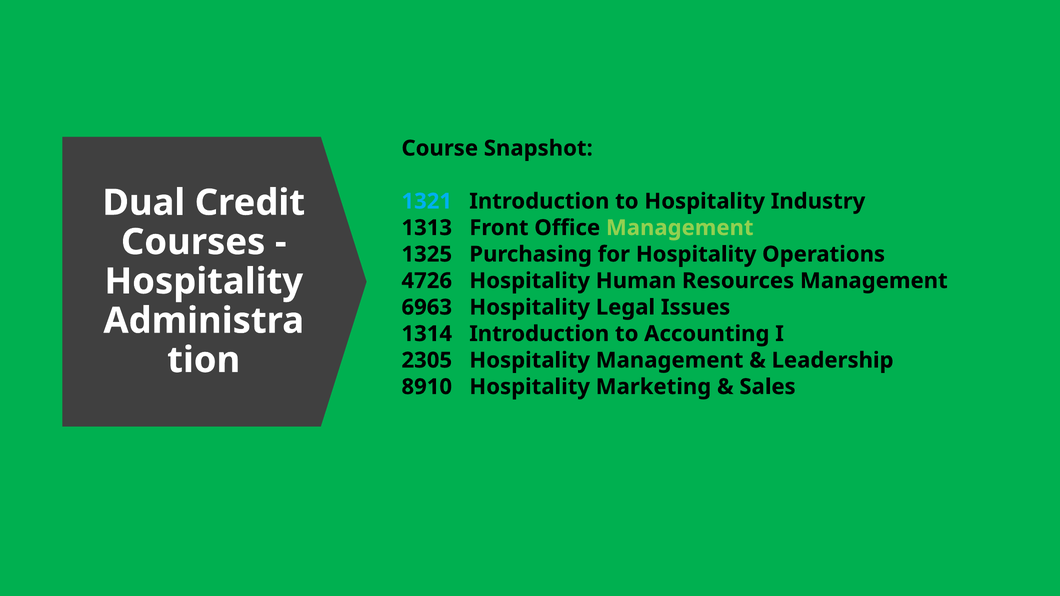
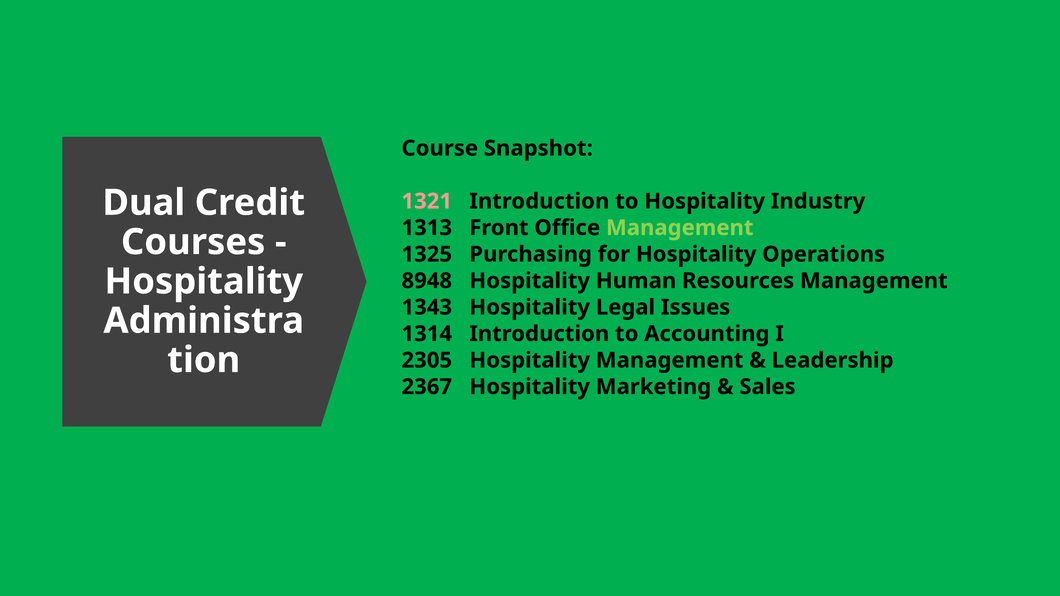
1321 colour: light blue -> pink (427, 201)
4726: 4726 -> 8948 (427, 281)
6963: 6963 -> 1343 (427, 307)
8910: 8910 -> 2367 (427, 387)
